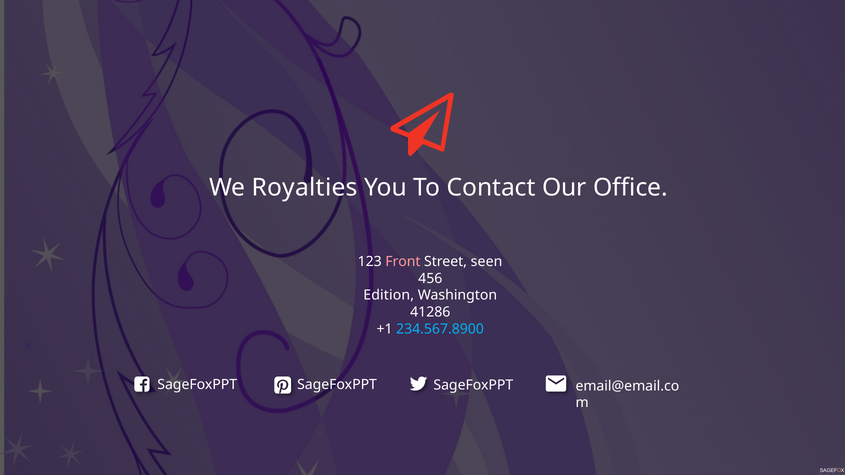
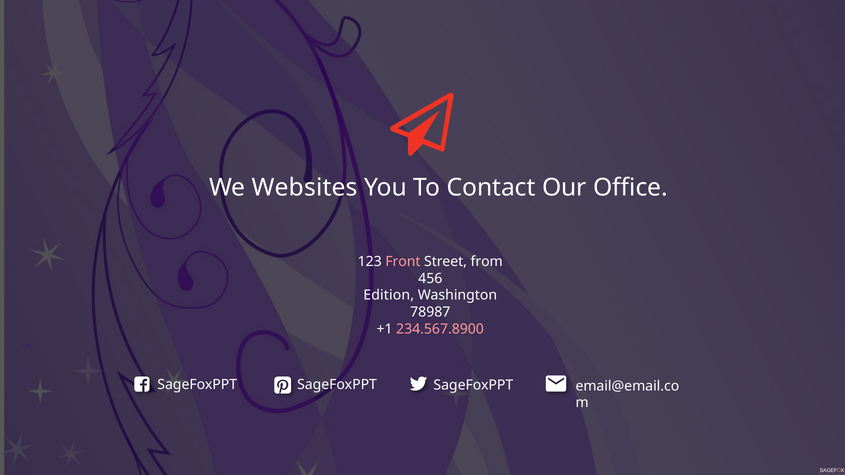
Royalties: Royalties -> Websites (305, 188)
seen: seen -> from (487, 262)
41286: 41286 -> 78987 (430, 312)
234.567.8900 colour: light blue -> pink (440, 329)
